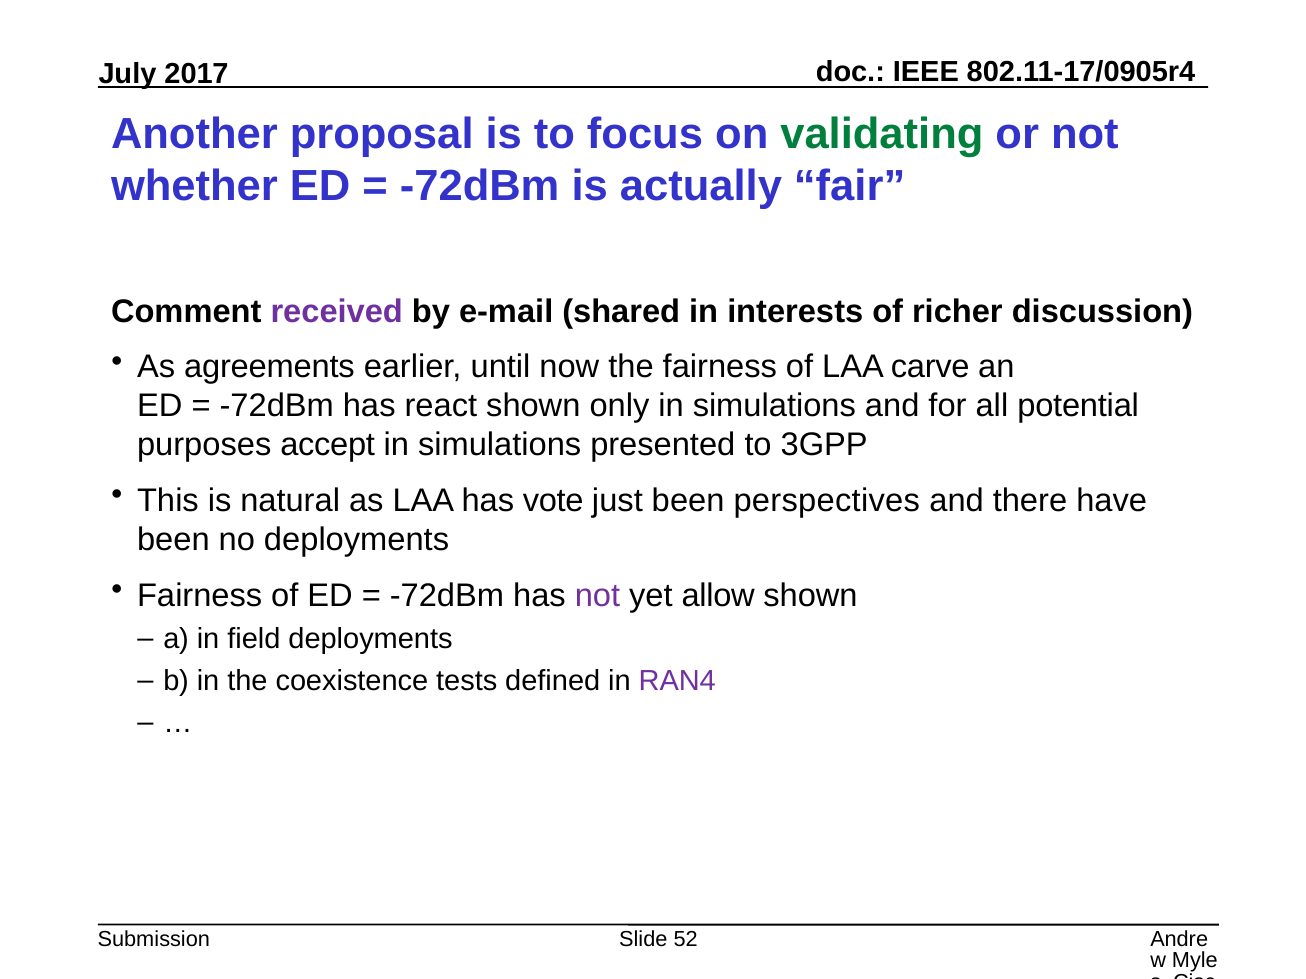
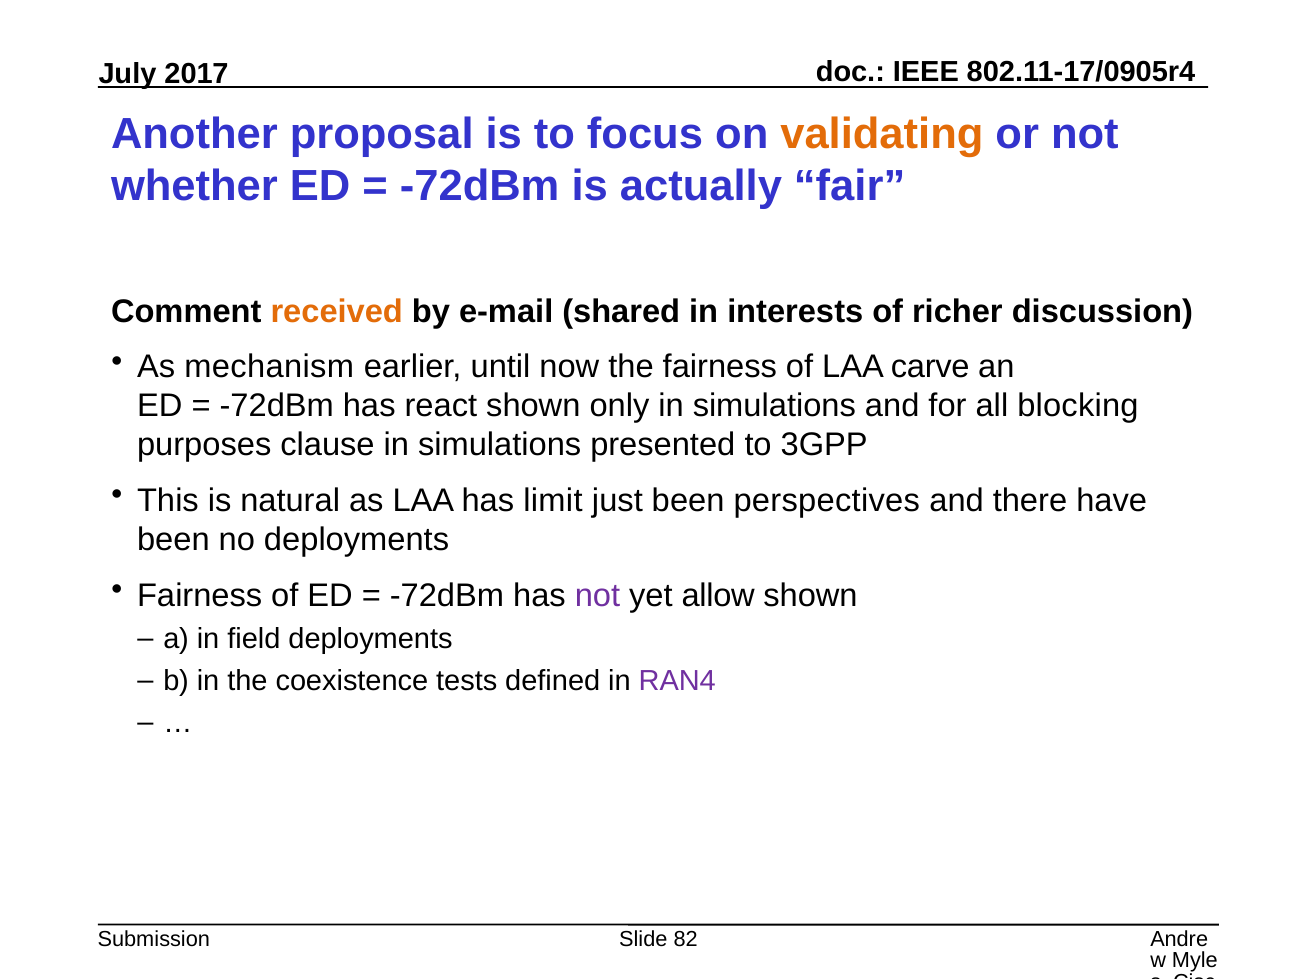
validating colour: green -> orange (882, 134)
received colour: purple -> orange (337, 311)
agreements: agreements -> mechanism (269, 367)
potential: potential -> blocking (1078, 406)
accept: accept -> clause (327, 445)
vote: vote -> limit (553, 501)
52: 52 -> 82 (686, 939)
